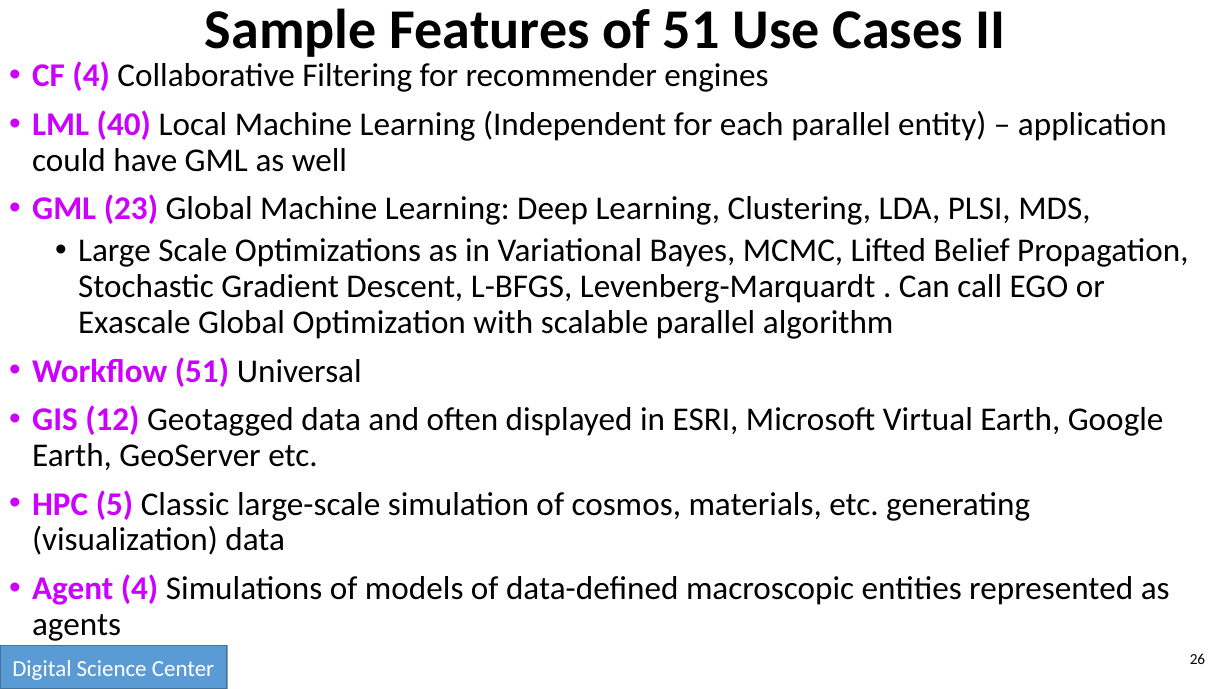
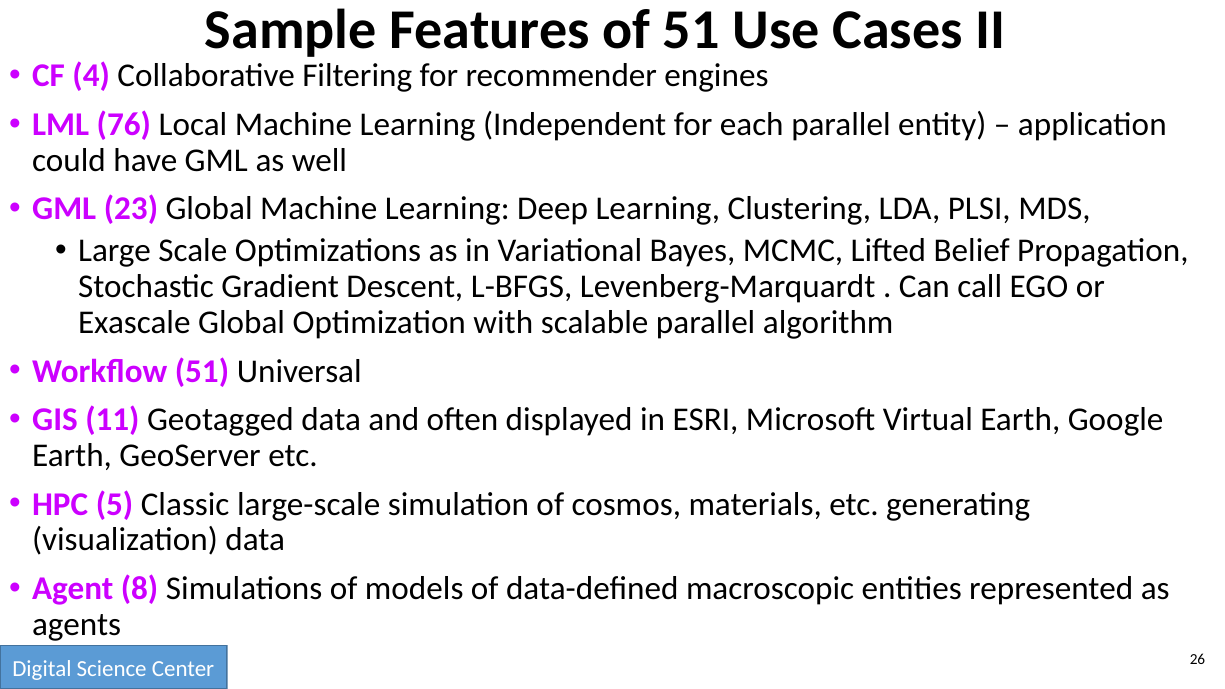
40: 40 -> 76 (124, 124)
12: 12 -> 11 (112, 420)
Agent 4: 4 -> 8 (140, 589)
